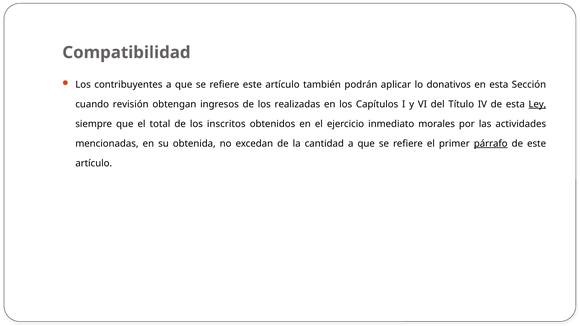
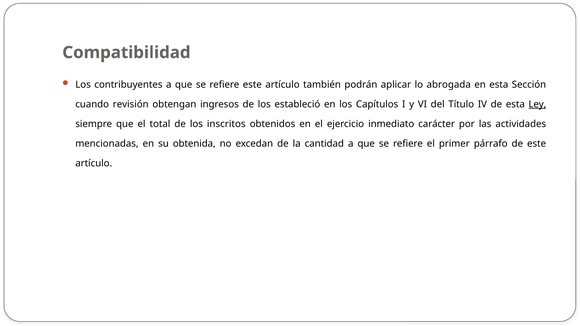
donativos: donativos -> abrogada (449, 85)
realizadas: realizadas -> estableció (297, 104)
morales: morales -> carácter (437, 124)
párrafo underline: present -> none (491, 144)
